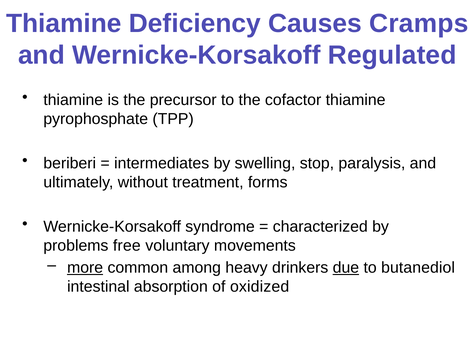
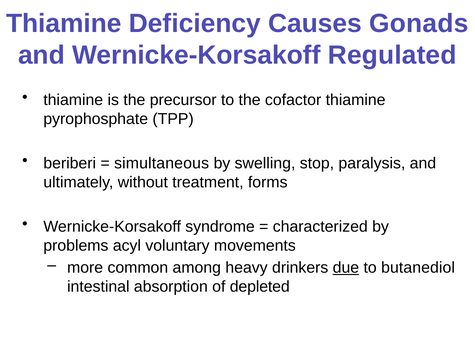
Cramps: Cramps -> Gonads (419, 24)
intermediates: intermediates -> simultaneous (162, 163)
free: free -> acyl (127, 246)
more underline: present -> none (85, 268)
oxidized: oxidized -> depleted (260, 287)
